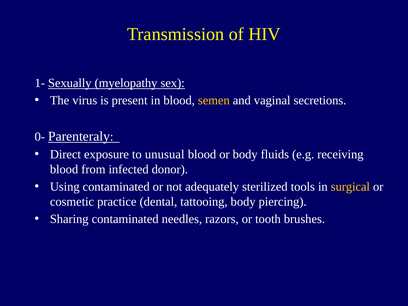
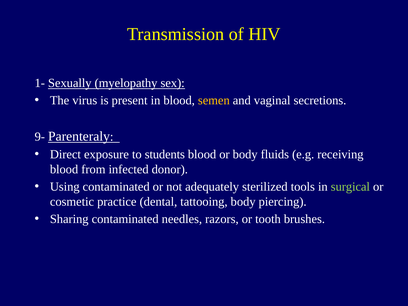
0-: 0- -> 9- (40, 137)
unusual: unusual -> students (165, 154)
surgical colour: yellow -> light green (350, 187)
